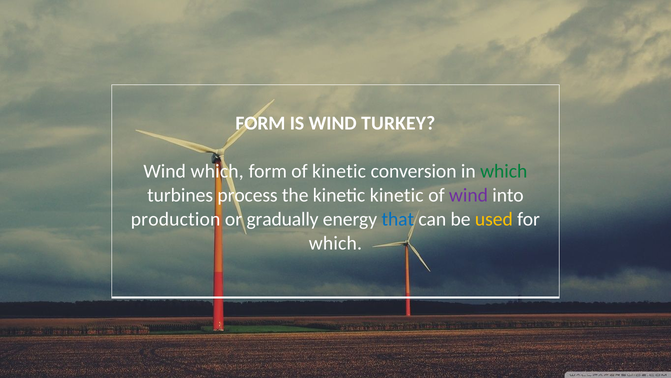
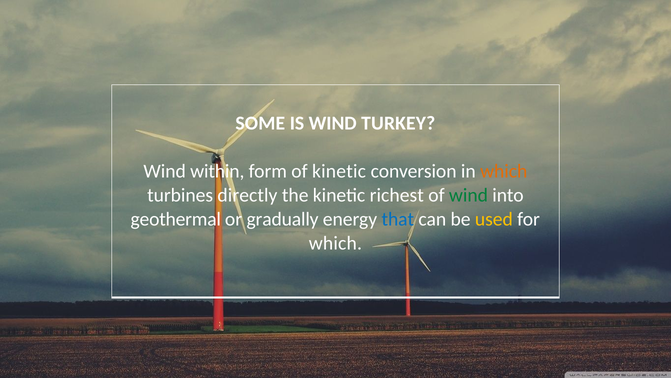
FORM: FORM -> SOME (260, 123)
Wind which: which -> within (217, 171)
which colour: green -> orange (504, 171)
process: process -> directly (247, 195)
kinetic kinetic: kinetic -> richest (397, 195)
wind colour: purple -> green (468, 195)
production: production -> geothermal (176, 219)
